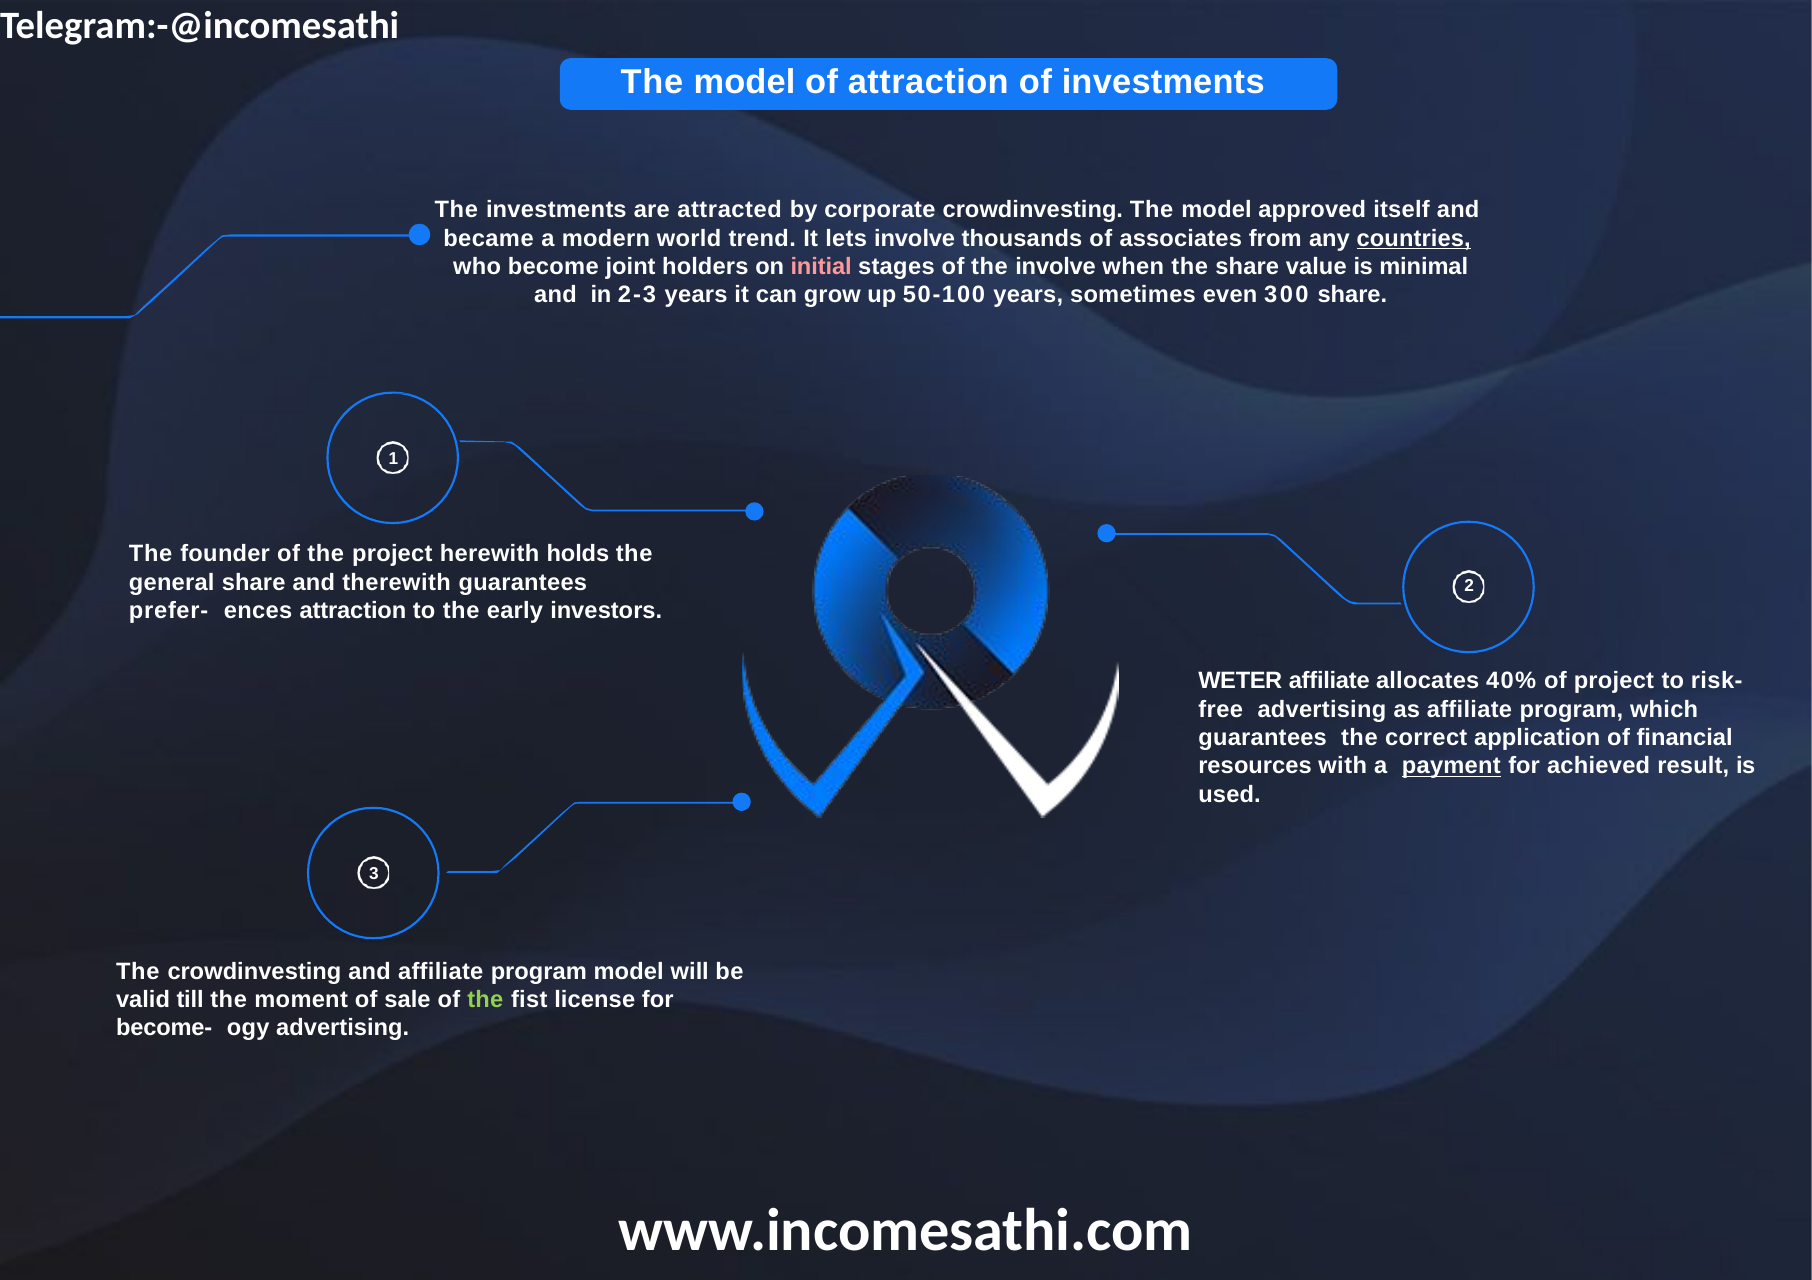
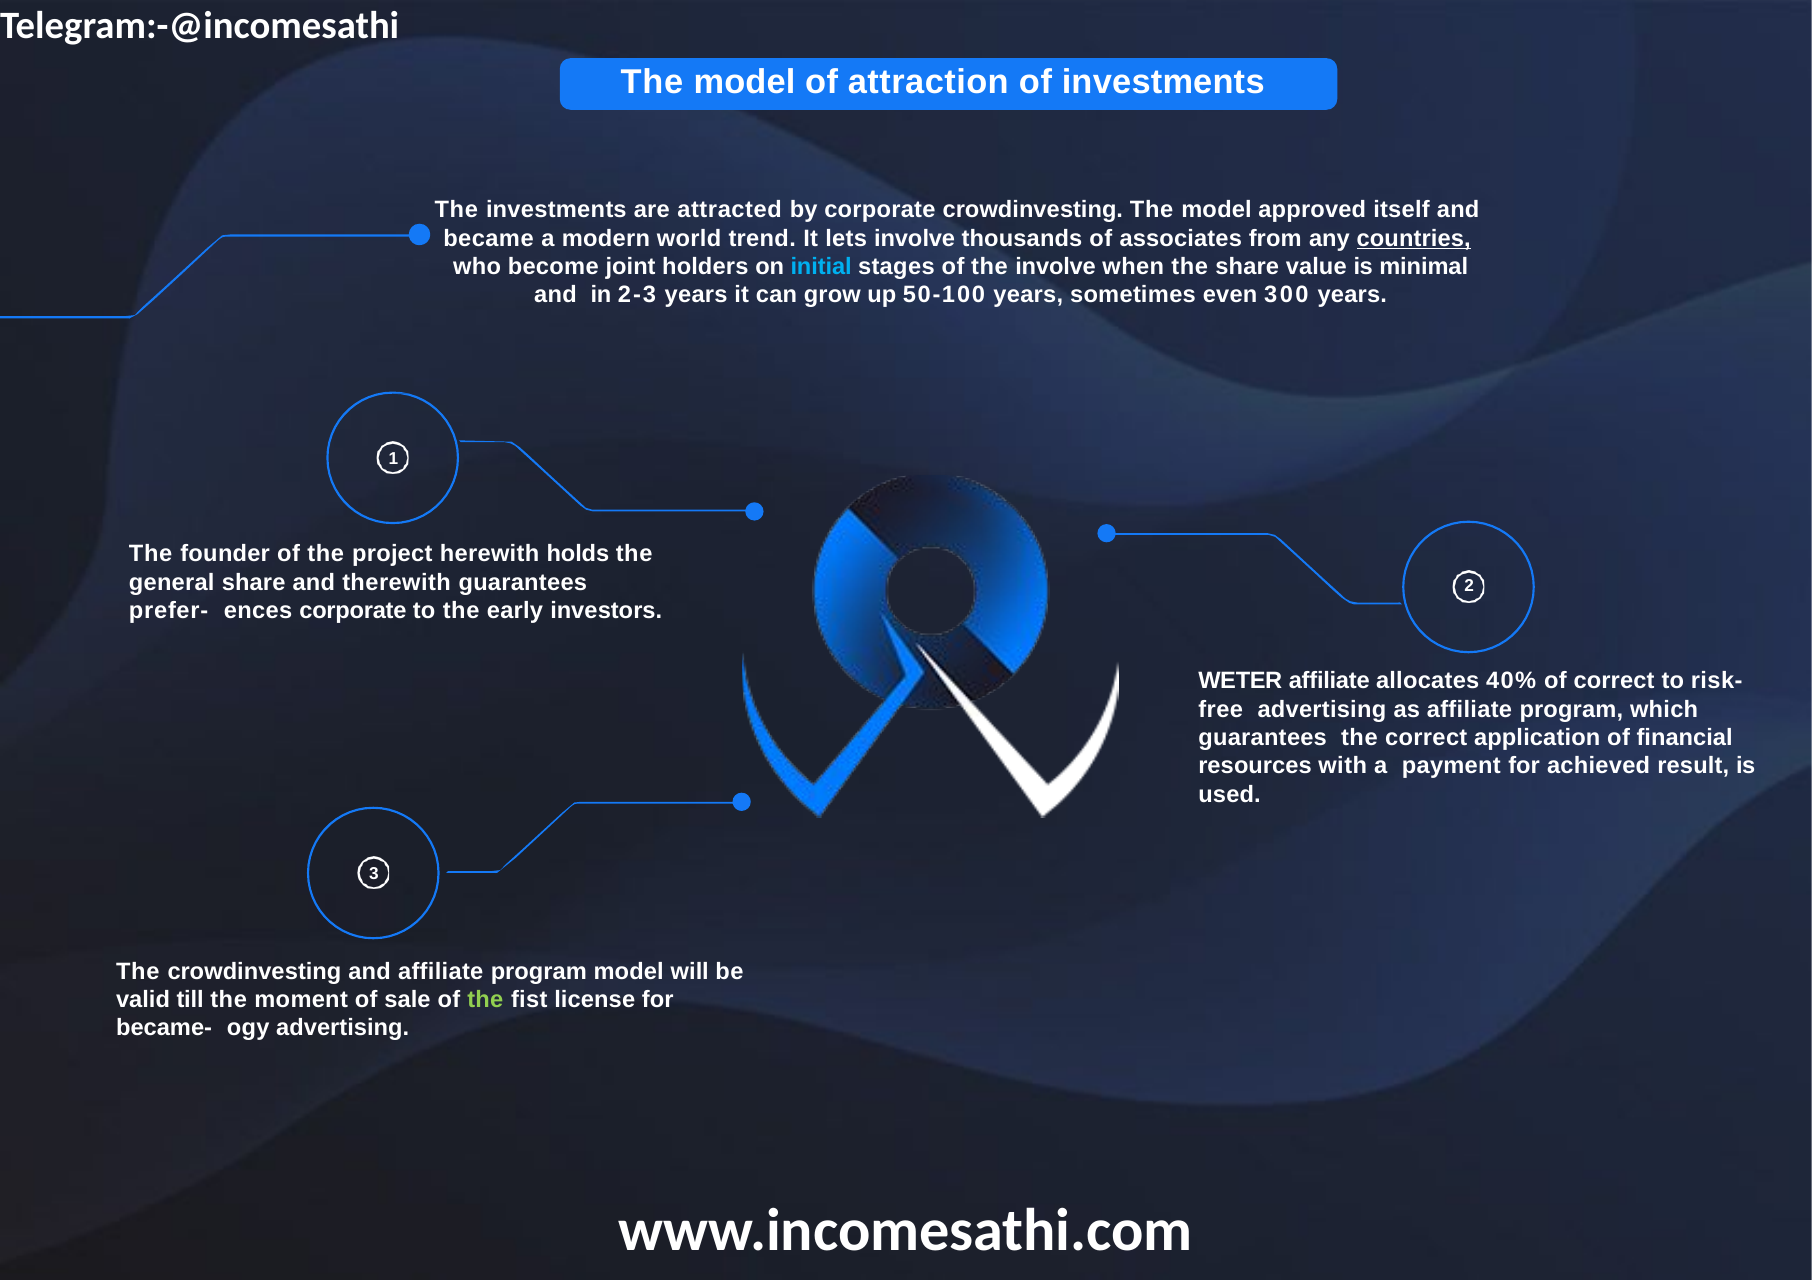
initial colour: pink -> light blue (821, 267)
300 share: share -> years (1352, 295)
ences attraction: attraction -> corporate (353, 611)
of project: project -> correct (1614, 681)
payment underline: present -> none (1451, 766)
become-: become- -> became- (164, 1028)
